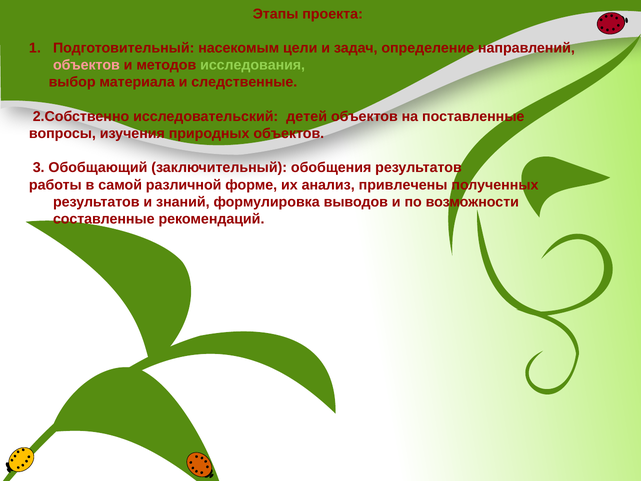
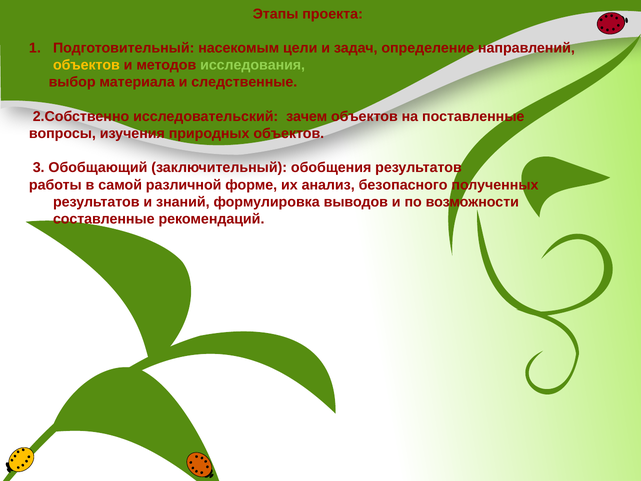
объектов colour: pink -> yellow (86, 65)
детей: детей -> зачем (307, 116)
привлечены: привлечены -> безопасного (403, 185)
